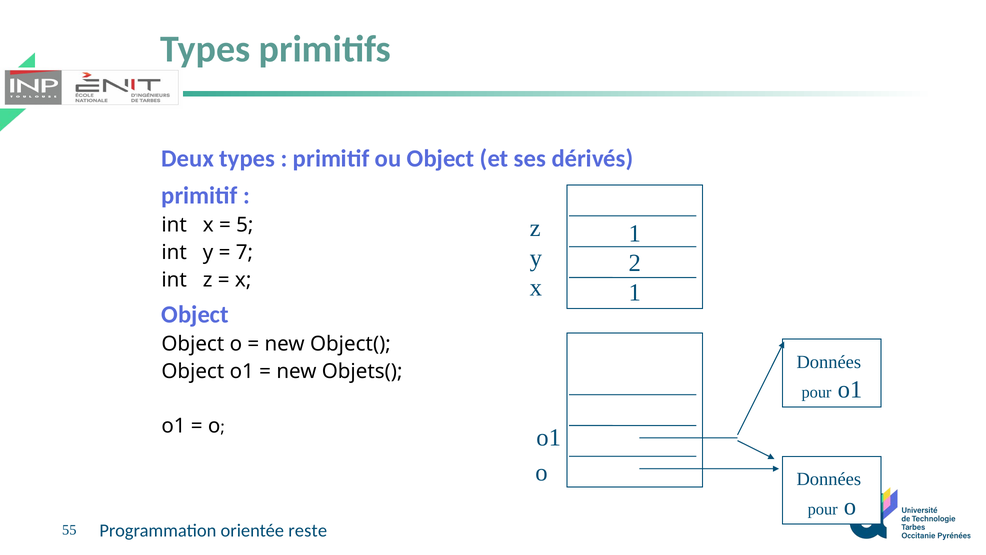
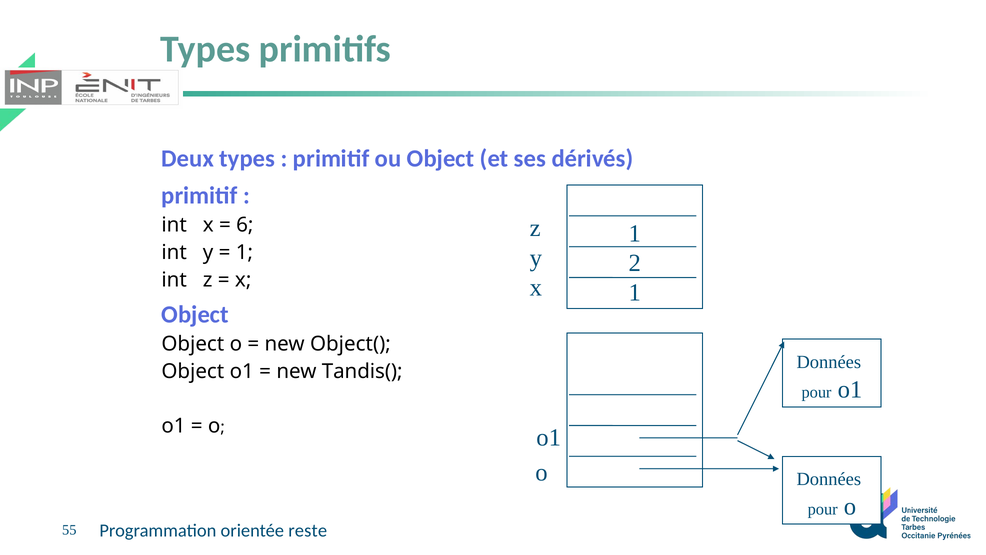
5: 5 -> 6 (245, 225)
7: 7 -> 1 (244, 252)
Objets(: Objets( -> Tandis( (362, 371)
